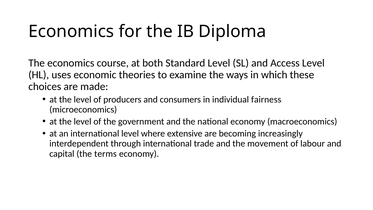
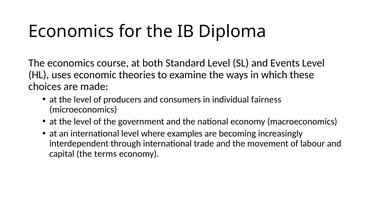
Access: Access -> Events (285, 63)
extensive: extensive -> examples (185, 133)
